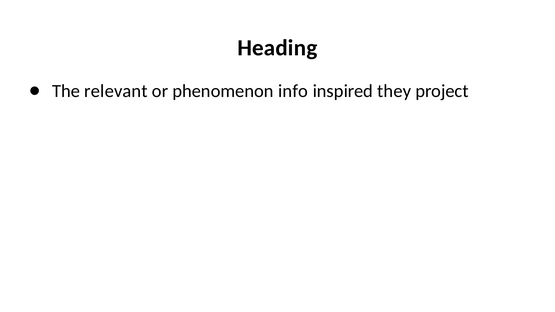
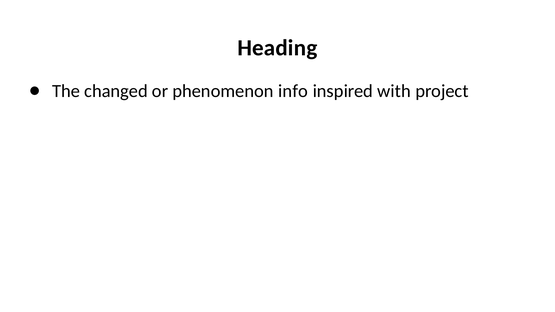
relevant: relevant -> changed (116, 91)
they: they -> with (394, 91)
